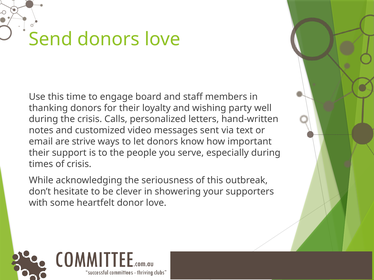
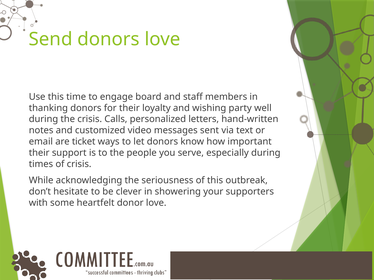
strive: strive -> ticket (84, 142)
